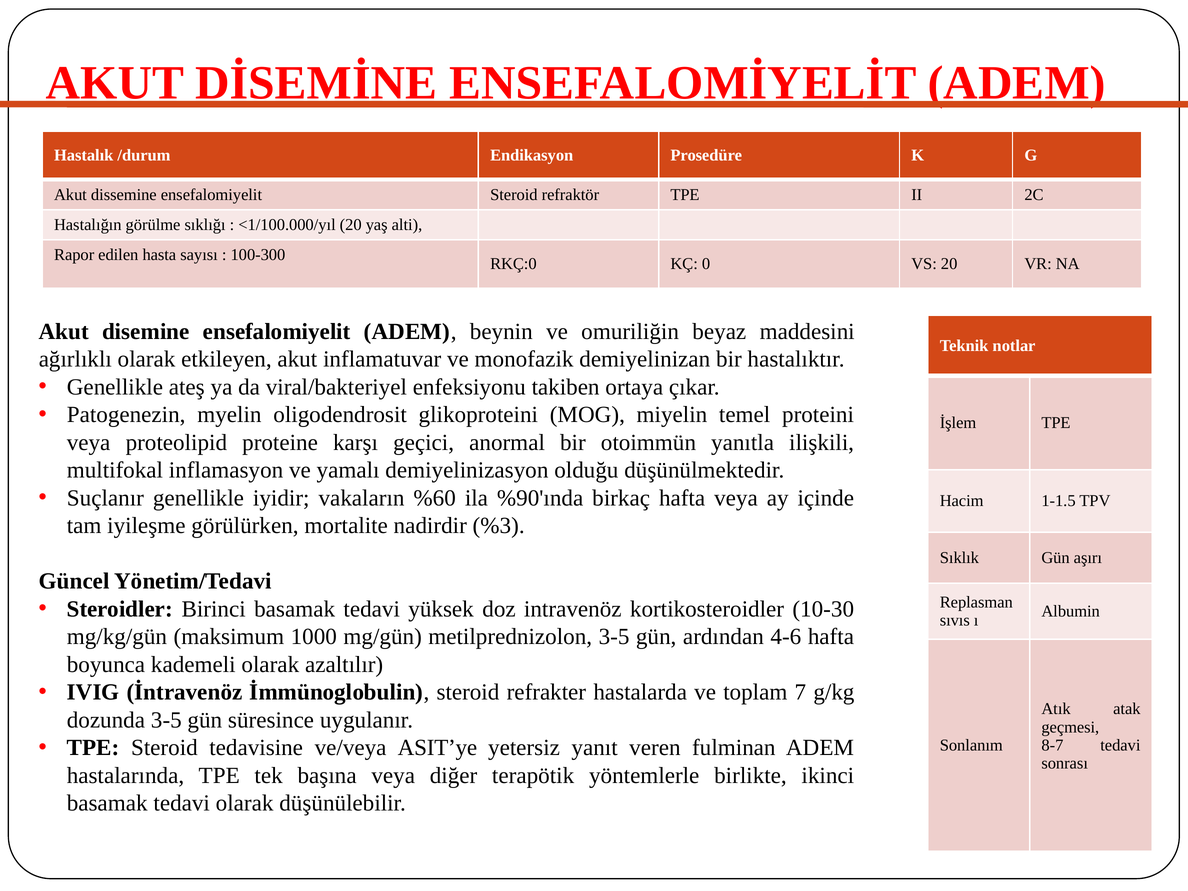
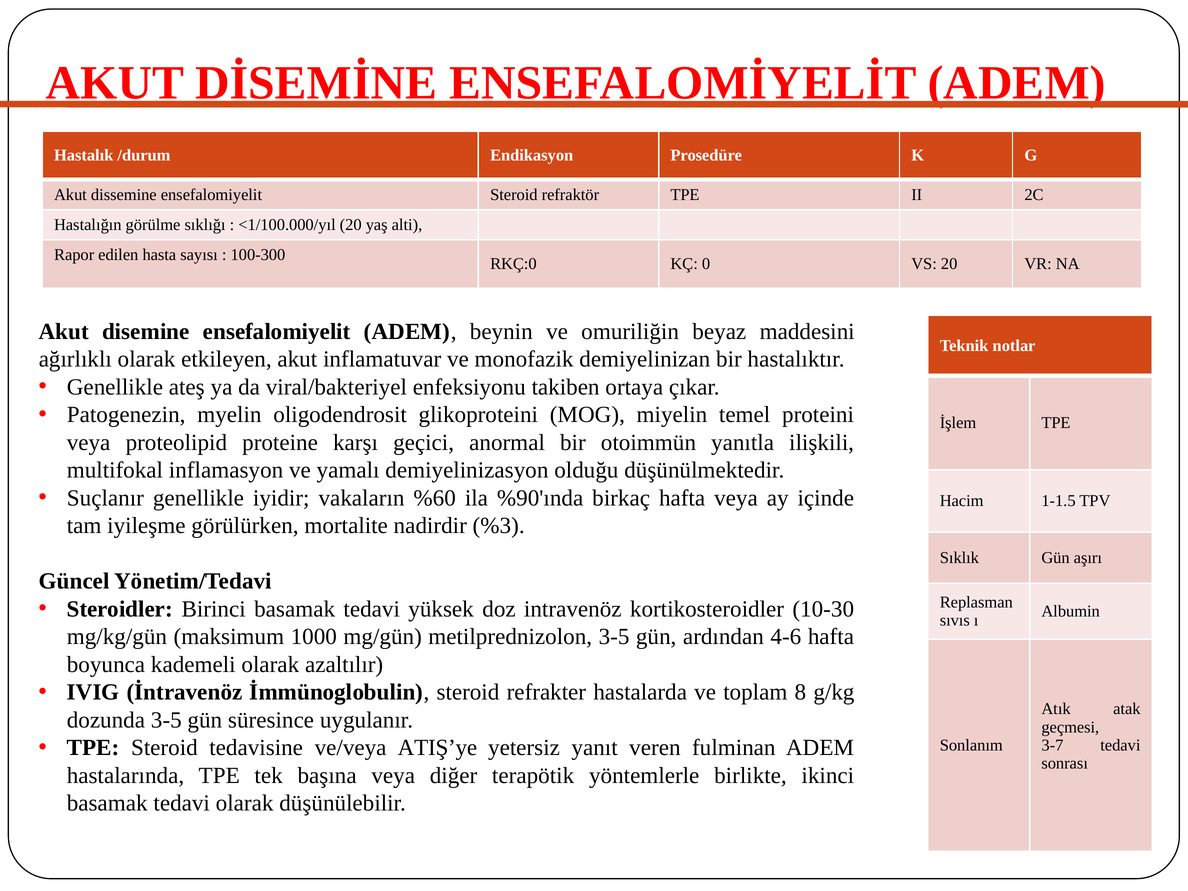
7: 7 -> 8 (800, 692)
ASIT’ye: ASIT’ye -> ATIŞ’ye (437, 748)
8-7: 8-7 -> 3-7 (1052, 745)
